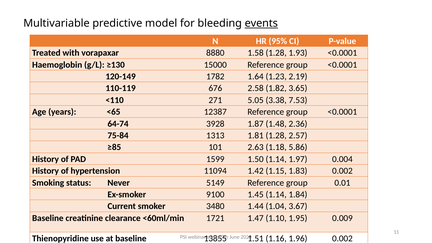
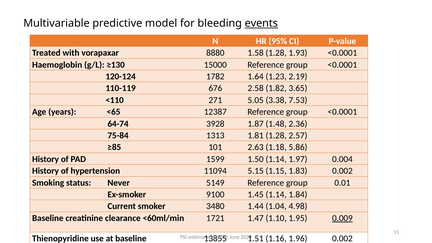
120-149: 120-149 -> 120-124 (121, 77)
1.42: 1.42 -> 5.15 (256, 171)
3.67: 3.67 -> 4.98 (298, 206)
0.009 underline: none -> present (342, 218)
